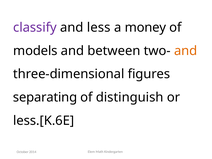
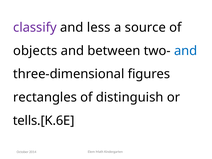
money: money -> source (145, 27)
models: models -> objects (35, 51)
and colour: orange -> blue (186, 51)
separating: separating -> rectangles (45, 97)
less.[K.6E: less.[K.6E -> tells.[K.6E (44, 121)
